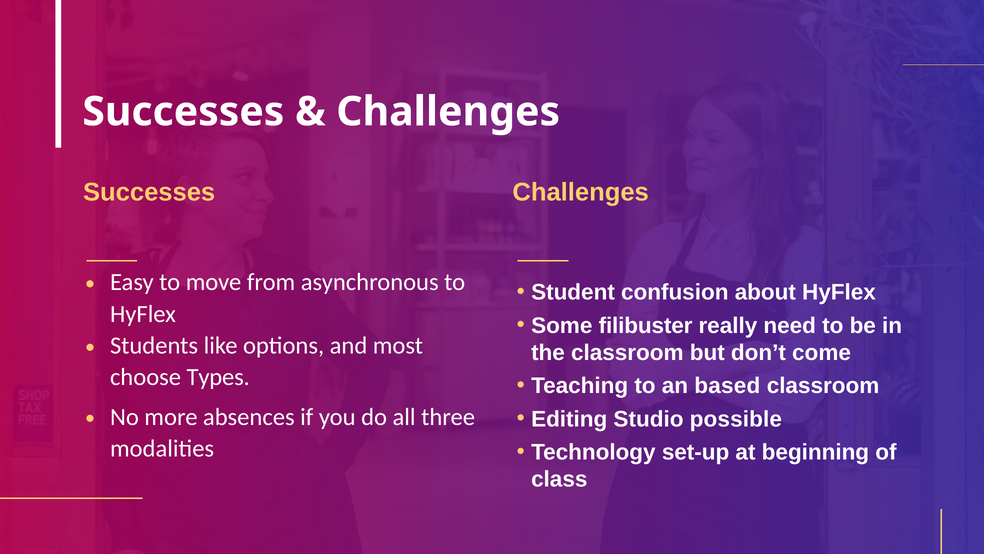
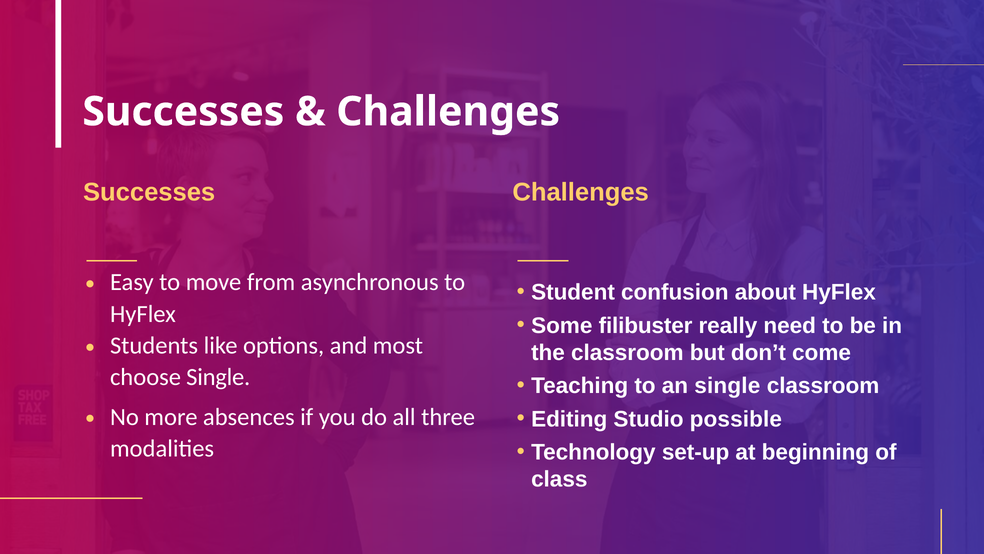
choose Types: Types -> Single (218, 377)
an based: based -> single (727, 386)
